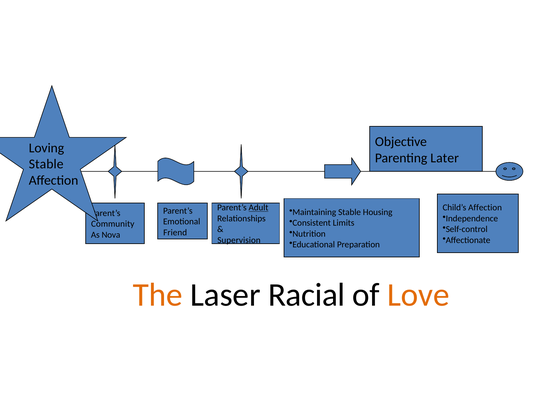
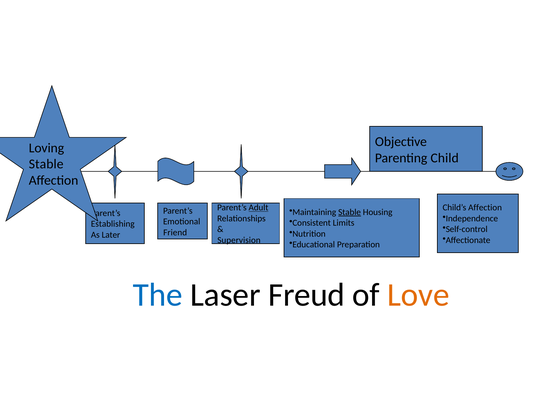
Later: Later -> Child (445, 158)
Stable underline: none -> present (350, 212)
Community: Community -> Establishing (113, 224)
Nova: Nova -> Later (111, 235)
The colour: orange -> blue (158, 295)
Racial: Racial -> Freud (307, 295)
